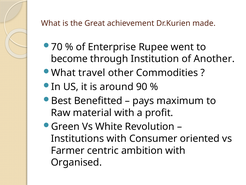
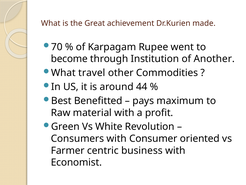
Enterprise: Enterprise -> Karpagam (112, 47)
90: 90 -> 44 (142, 87)
Institutions: Institutions -> Consumers (77, 138)
ambition: ambition -> business (142, 150)
Organised: Organised -> Economist (76, 162)
